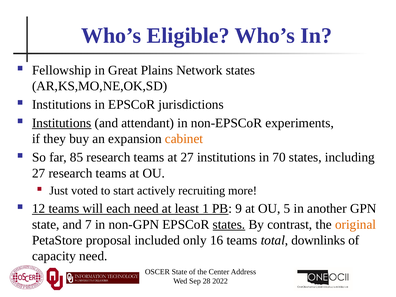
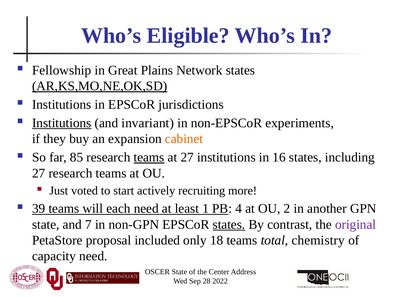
AR,KS,MO,NE,OK,SD underline: none -> present (100, 86)
attendant: attendant -> invariant (148, 123)
teams underline: none -> present (149, 157)
70: 70 -> 16 (279, 157)
12: 12 -> 39 (39, 209)
9: 9 -> 4 (239, 209)
5: 5 -> 2 (287, 209)
original colour: orange -> purple (356, 224)
16: 16 -> 18 (217, 240)
downlinks: downlinks -> chemistry (318, 240)
